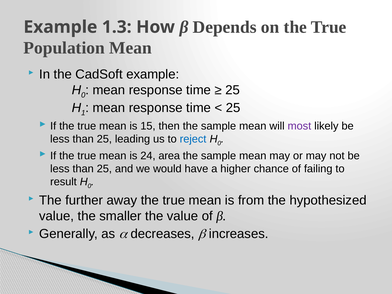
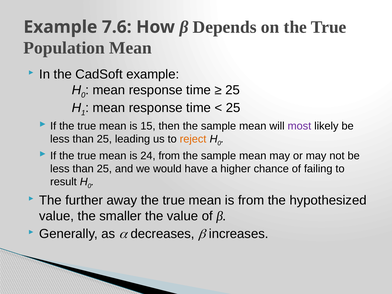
1.3: 1.3 -> 7.6 (117, 27)
reject colour: blue -> orange (193, 139)
24 area: area -> from (169, 156)
